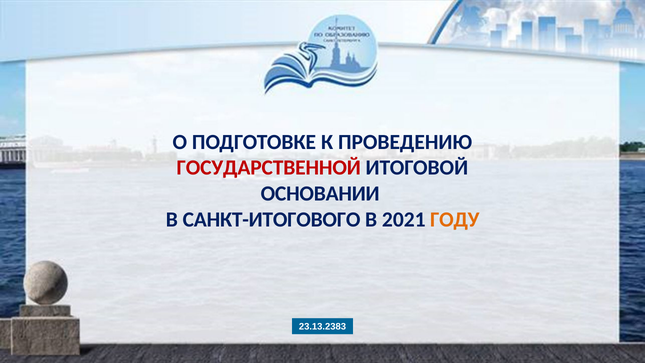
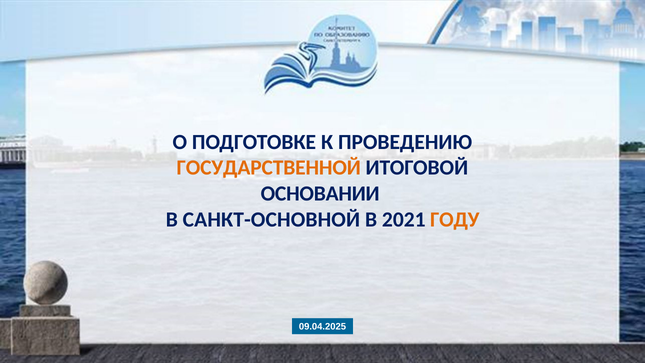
ГОСУДАРСТВЕННОЙ colour: red -> orange (269, 168)
САНКТ-ИТОГОВОГО: САНКТ-ИТОГОВОГО -> САНКТ-ОСНОВНОЙ (271, 219)
23.13.2383: 23.13.2383 -> 09.04.2025 (322, 327)
